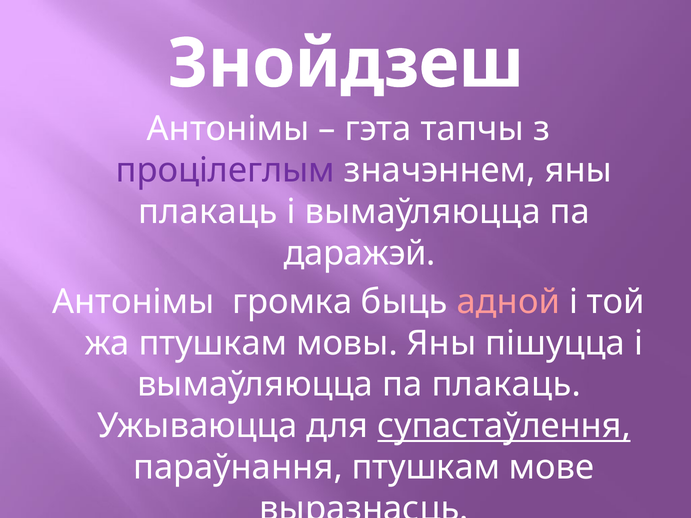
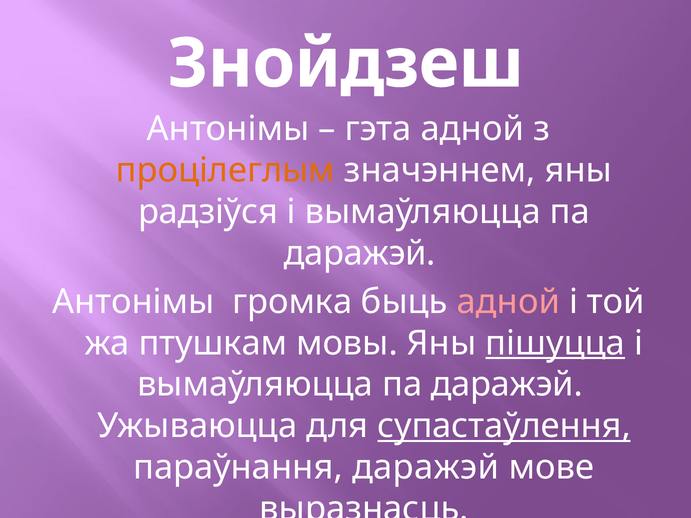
гэта тапчы: тапчы -> адной (472, 129)
процілеглым colour: purple -> orange (225, 171)
плакаць: плакаць -> радзіўся (208, 212)
пішуцца underline: none -> present (555, 343)
плакаць: плакаць -> даражэй (507, 385)
параўнання птушкам: птушкам -> даражэй (426, 468)
